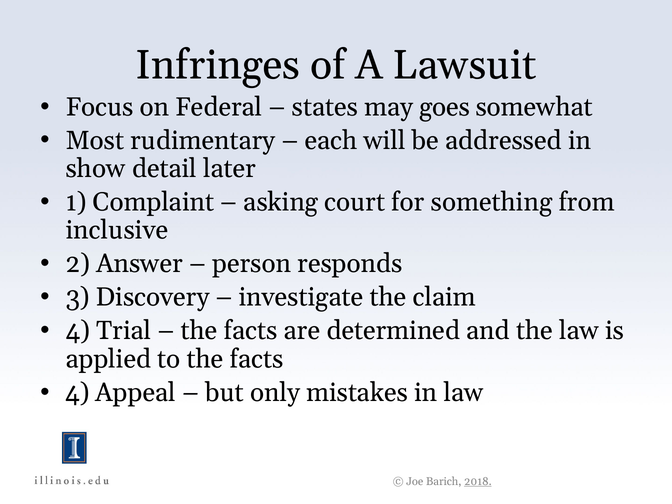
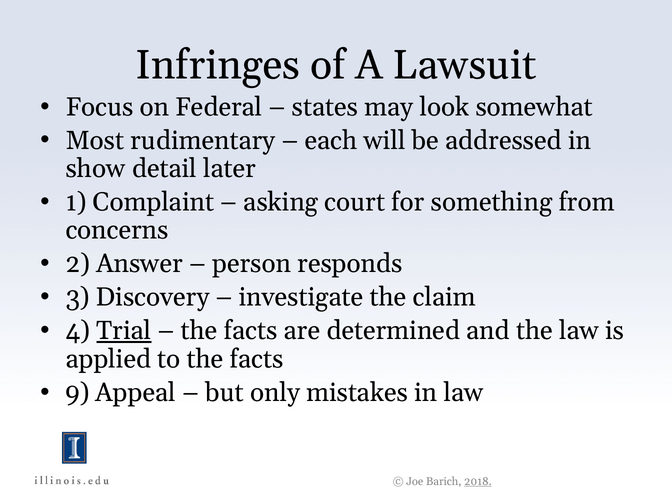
goes: goes -> look (444, 107)
inclusive: inclusive -> concerns (117, 230)
Trial underline: none -> present (124, 331)
4: 4 -> 9 (77, 392)
